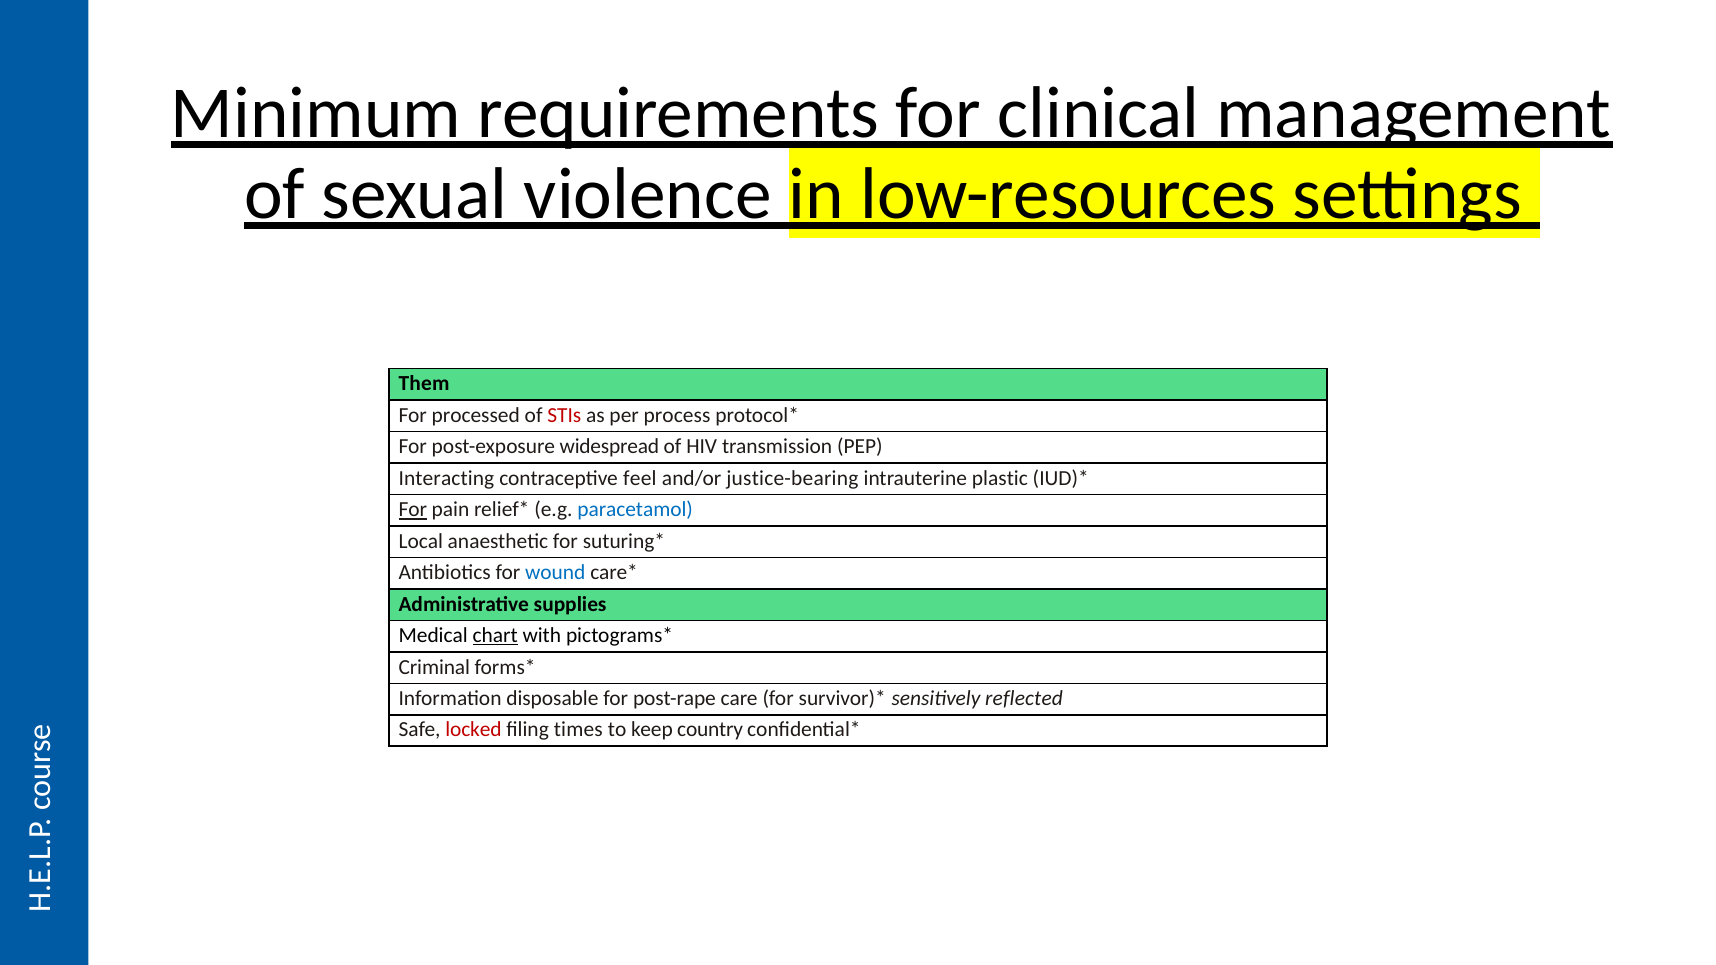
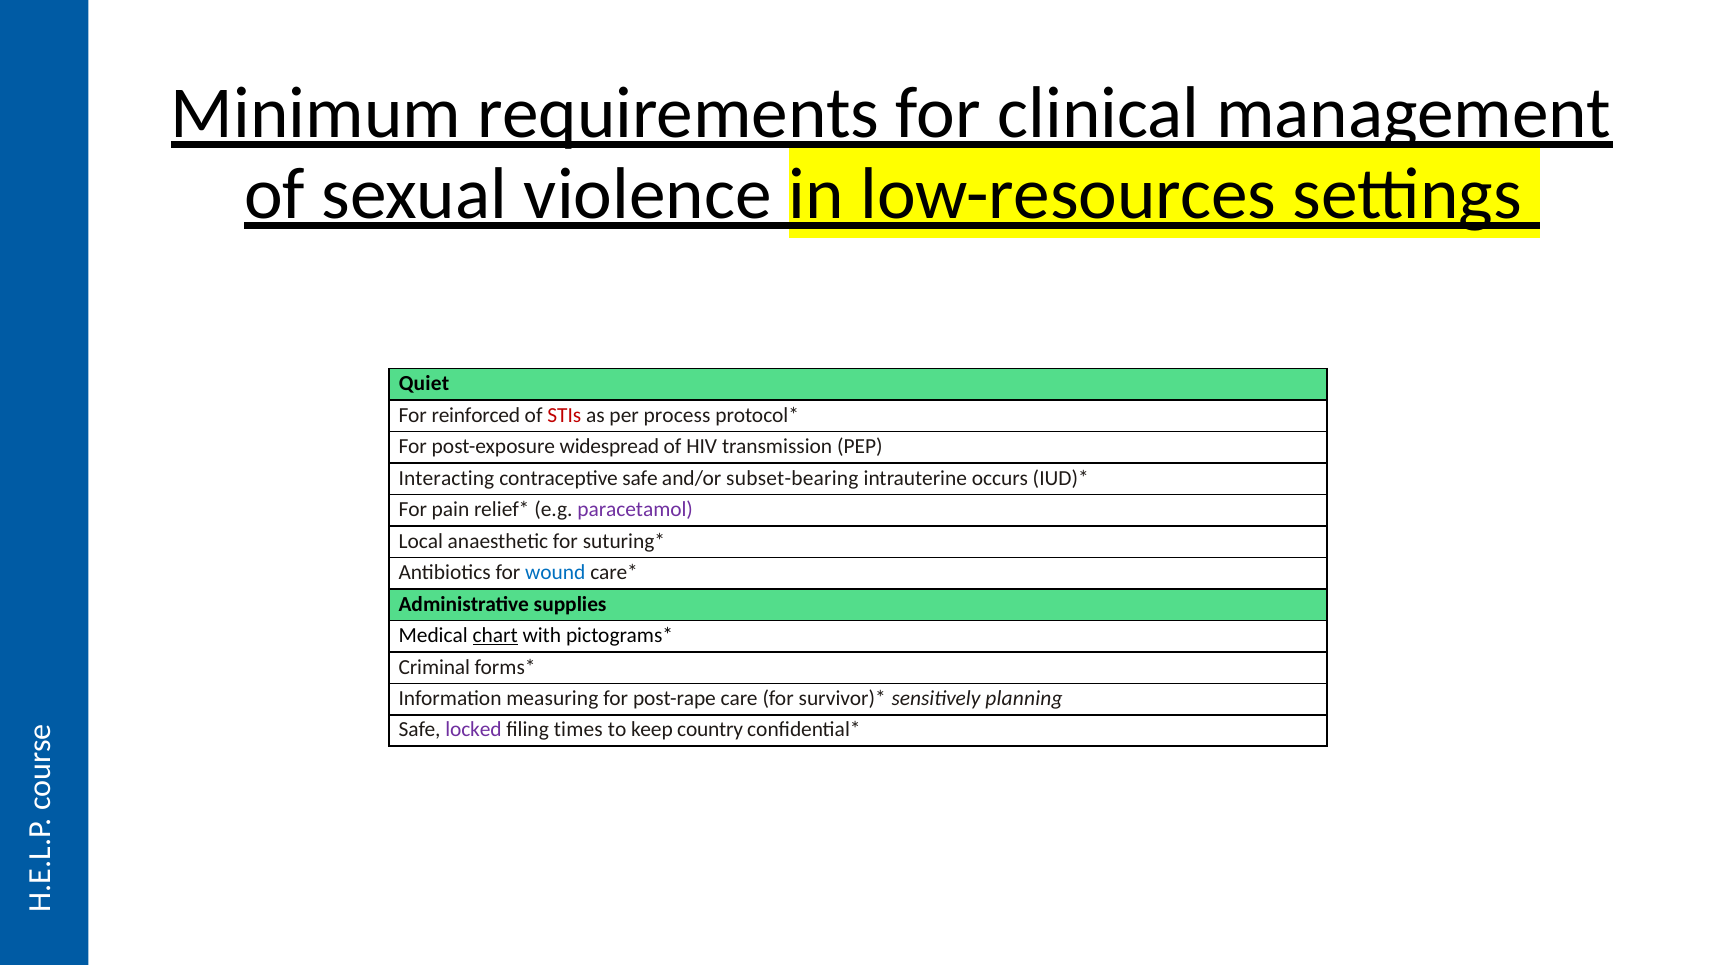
Them: Them -> Quiet (424, 384)
processed: processed -> reinforced (476, 415)
contraceptive feel: feel -> safe (640, 478)
justice-bearing: justice-bearing -> subset-bearing (792, 478)
plastic: plastic -> occurs (1000, 478)
For underline: present -> none (413, 510)
paracetamol colour: blue -> purple (635, 510)
disposable: disposable -> measuring (552, 699)
reflected: reflected -> planning (1024, 699)
locked colour: red -> purple (473, 730)
